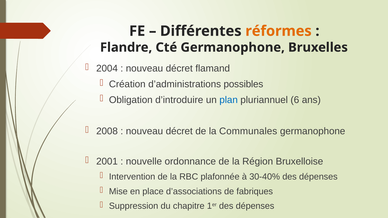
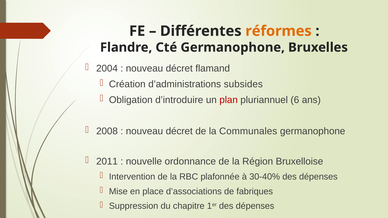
possibles: possibles -> subsides (243, 84)
plan colour: blue -> red (229, 100)
2001: 2001 -> 2011 (107, 162)
